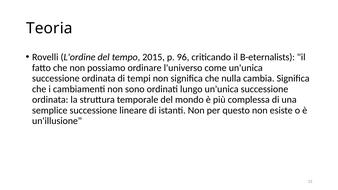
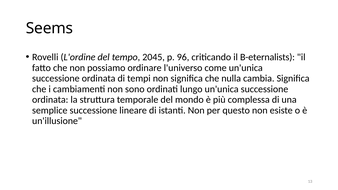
Teoria: Teoria -> Seems (49, 28)
2015: 2015 -> 2045 (154, 57)
